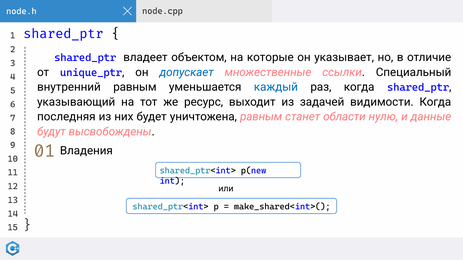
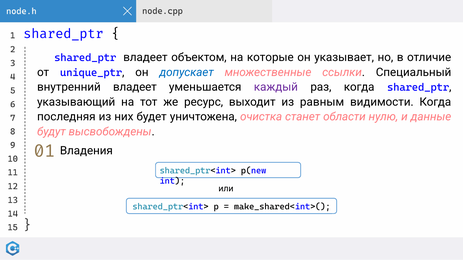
внутренний равным: равным -> владеет (135, 87)
каждый colour: blue -> purple (276, 87)
задачей: задачей -> равным (322, 102)
уничтожена равным: равным -> очистка (261, 117)
